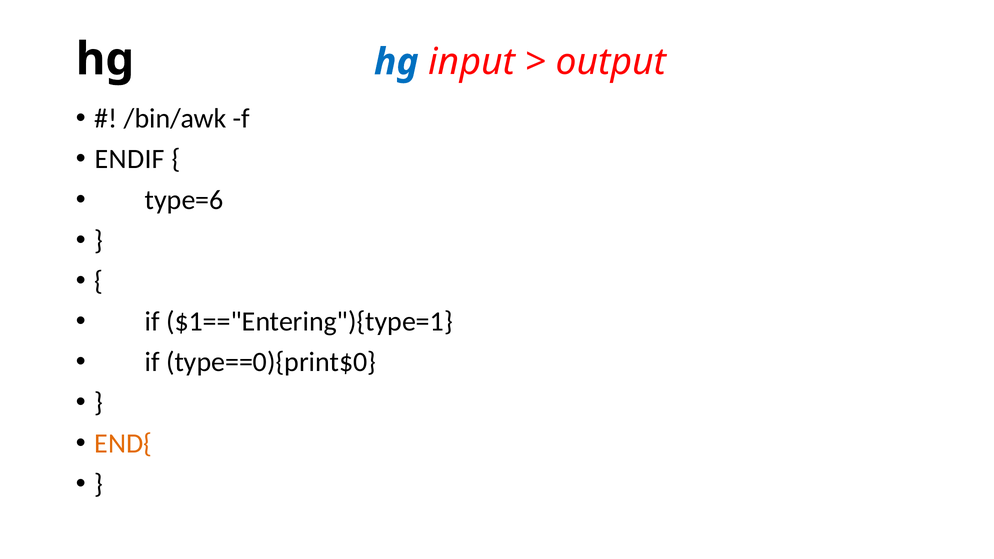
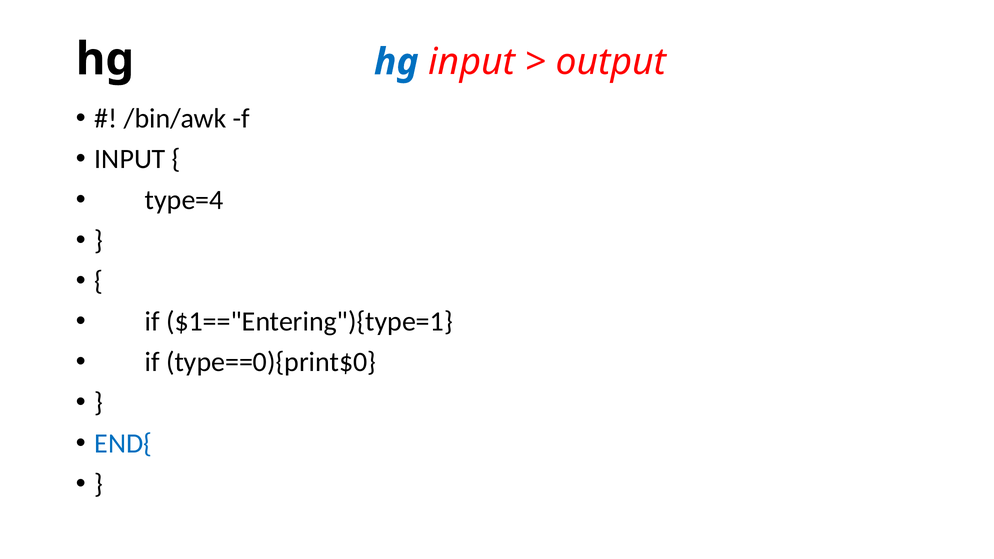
ENDIF: ENDIF -> INPUT (130, 159)
type=6: type=6 -> type=4 (184, 200)
END{ colour: orange -> blue (123, 443)
